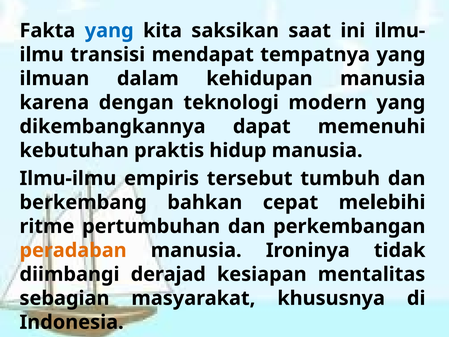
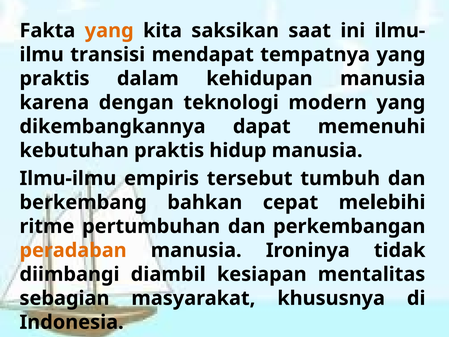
yang colour: blue -> orange (109, 31)
ilmuan: ilmuan -> praktis (54, 78)
derajad: derajad -> diambil (168, 274)
